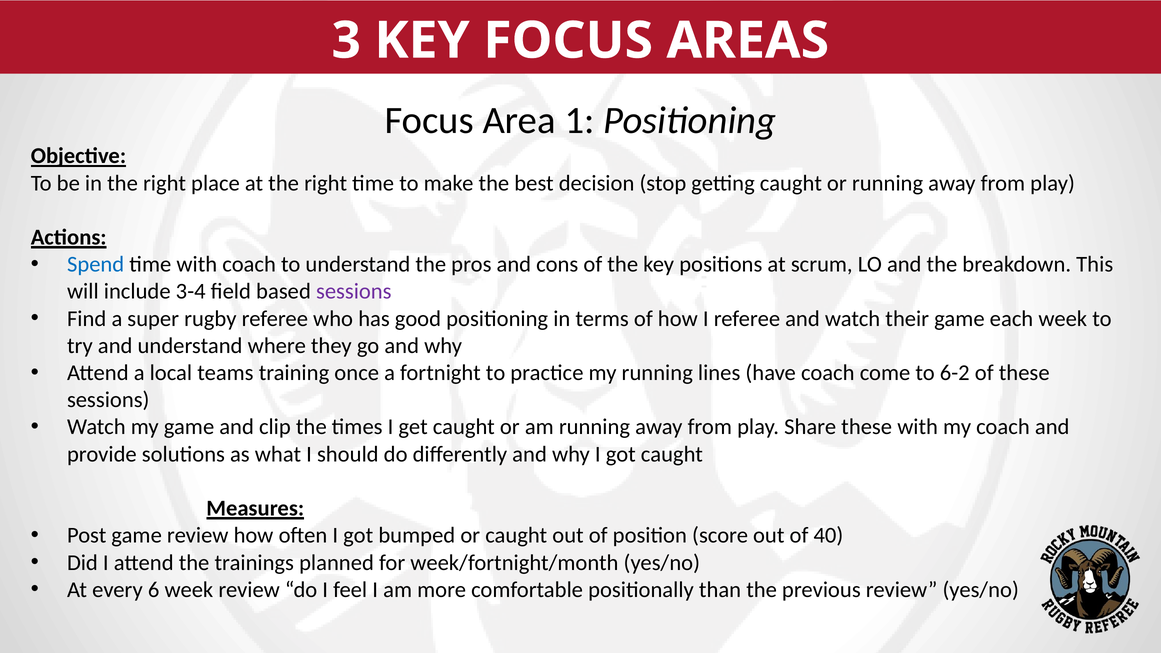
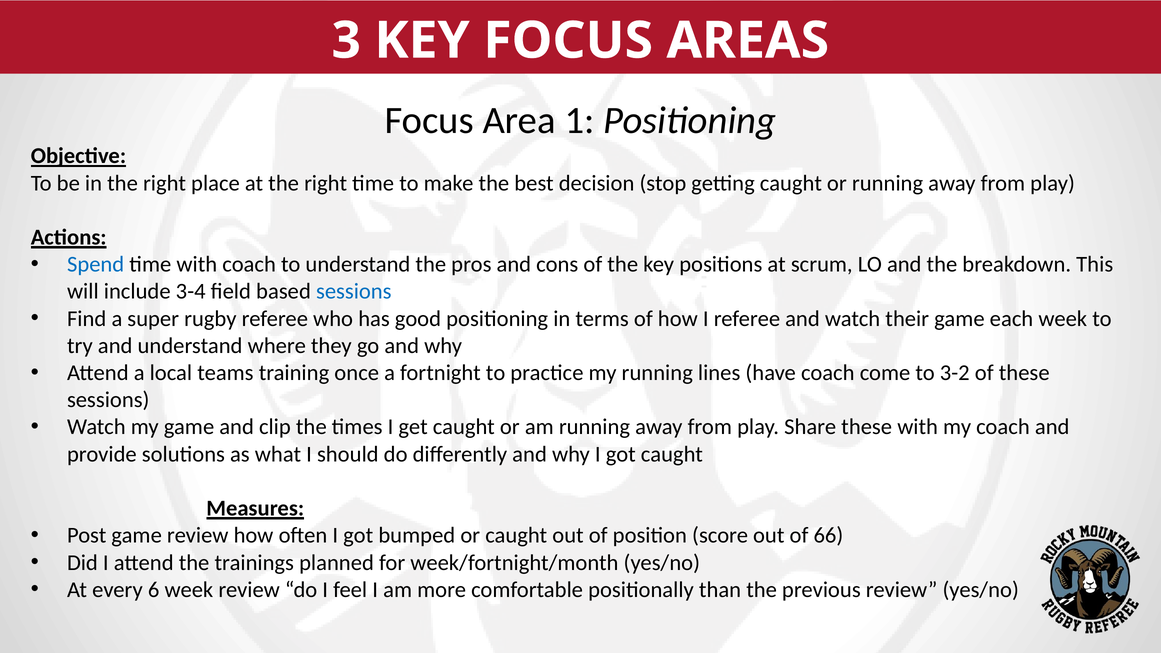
sessions colour: purple -> blue (354, 292)
6-2: 6-2 -> 3-2 (955, 373)
40: 40 -> 66 (828, 536)
